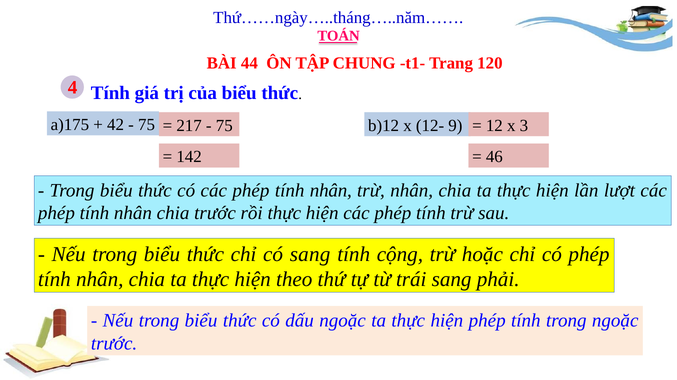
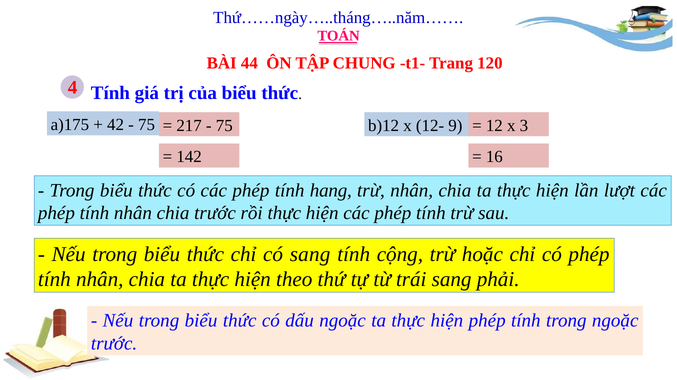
46: 46 -> 16 (494, 157)
nhân: nhân -> hang (331, 190)
